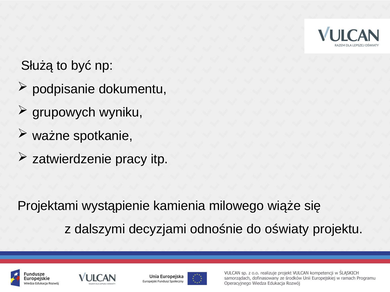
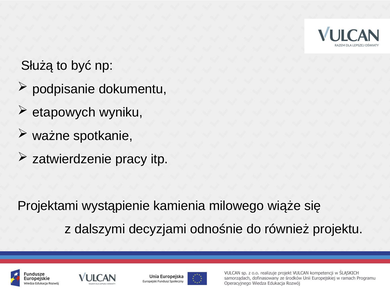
grupowych: grupowych -> etapowych (64, 113)
oświaty: oświaty -> również (287, 230)
